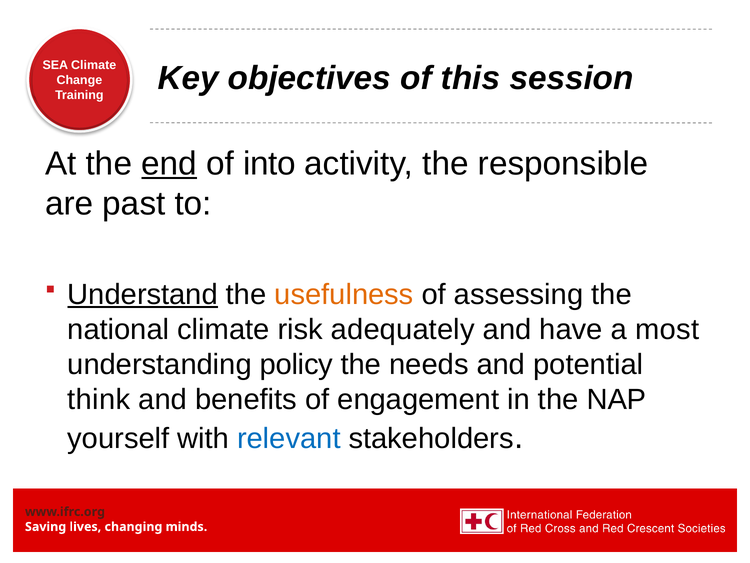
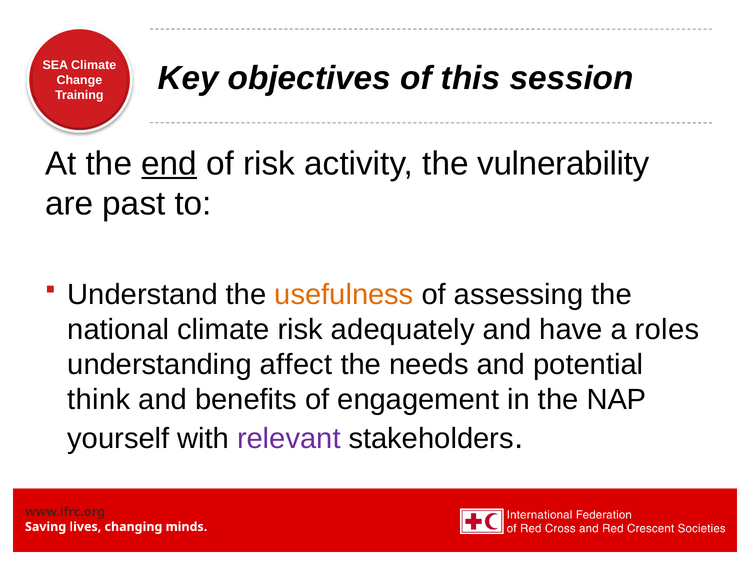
of into: into -> risk (269, 164)
responsible: responsible -> vulnerability (563, 164)
Understand underline: present -> none (143, 294)
most: most -> roles (667, 329)
policy: policy -> affect (296, 364)
relevant colour: blue -> purple (289, 438)
